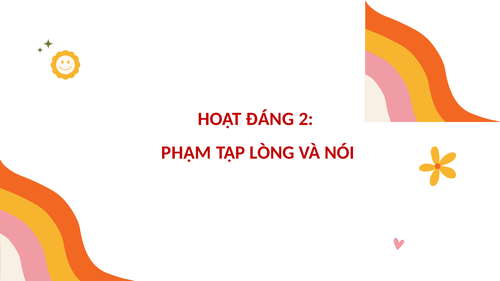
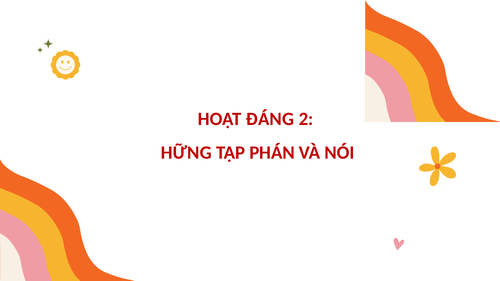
PHẠM: PHẠM -> HỮNG (186, 153)
LÒNG: LÒNG -> PHÁN (272, 153)
